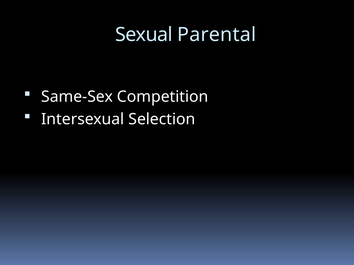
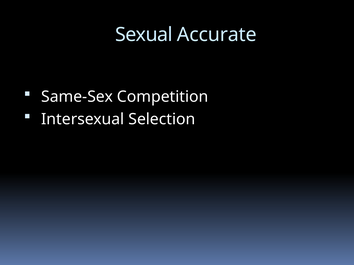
Parental: Parental -> Accurate (217, 35)
